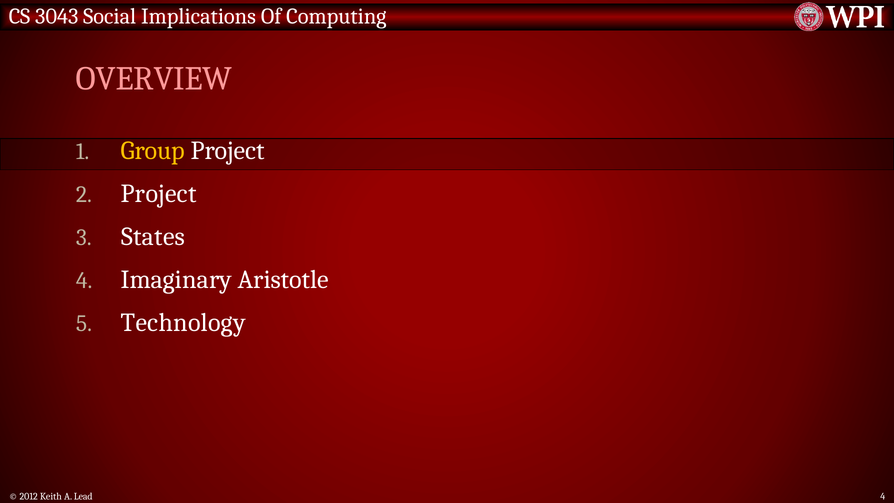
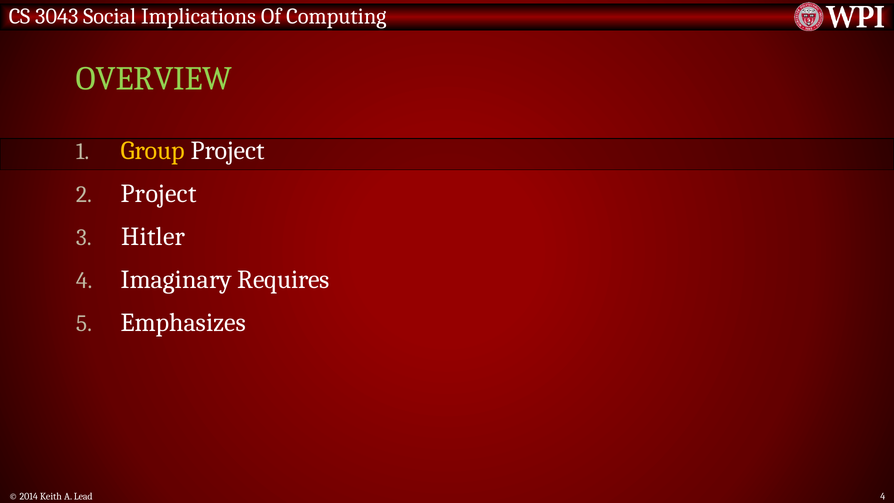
OVERVIEW colour: pink -> light green (154, 79)
States: States -> Hitler (153, 237)
Aristotle: Aristotle -> Requires (283, 280)
Technology: Technology -> Emphasizes (183, 323)
2012: 2012 -> 2014 (29, 496)
